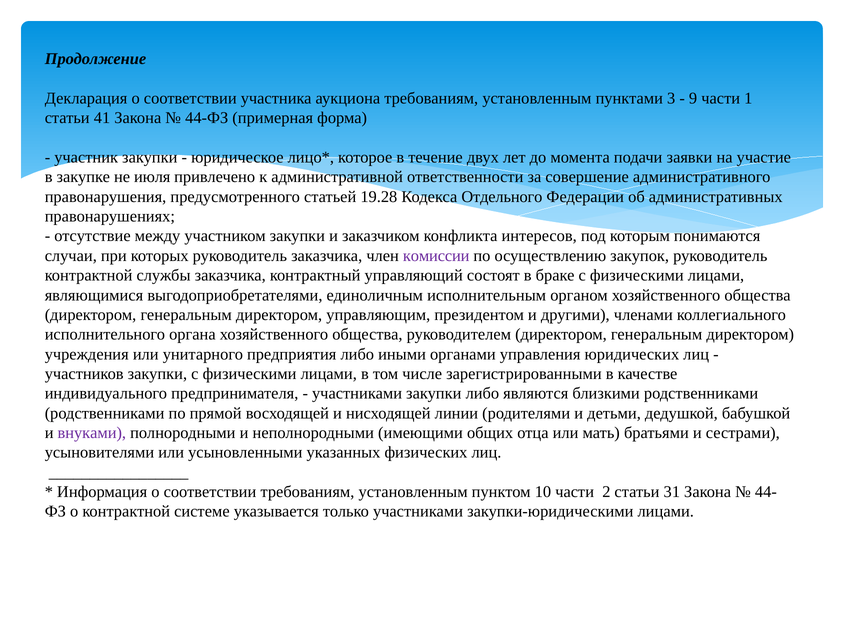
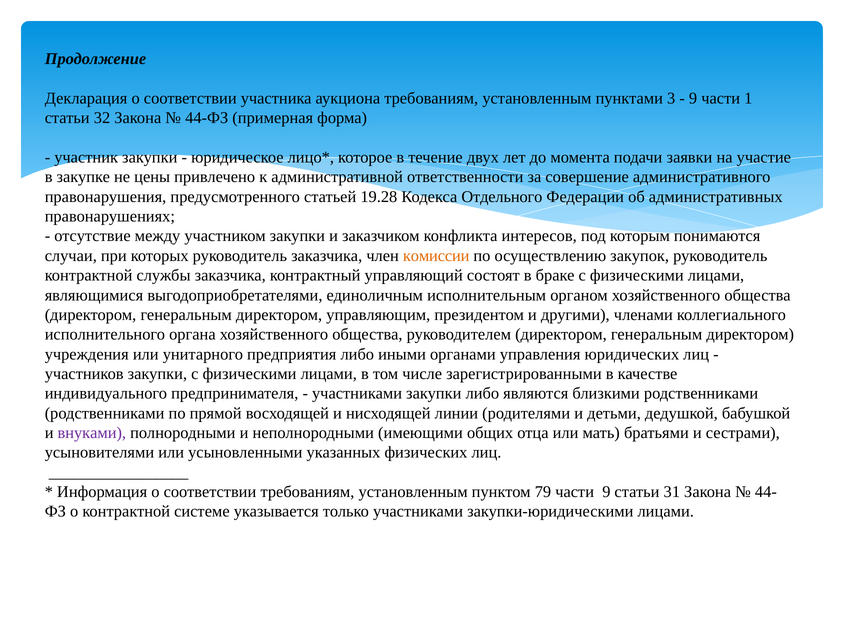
41: 41 -> 32 (102, 118)
июля: июля -> цены (152, 177)
комиссии colour: purple -> orange (436, 256)
10: 10 -> 79 (543, 492)
части 2: 2 -> 9 (606, 492)
